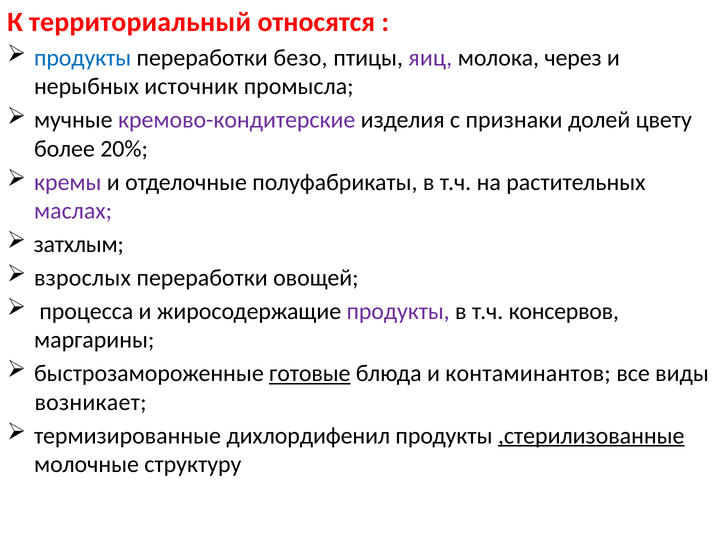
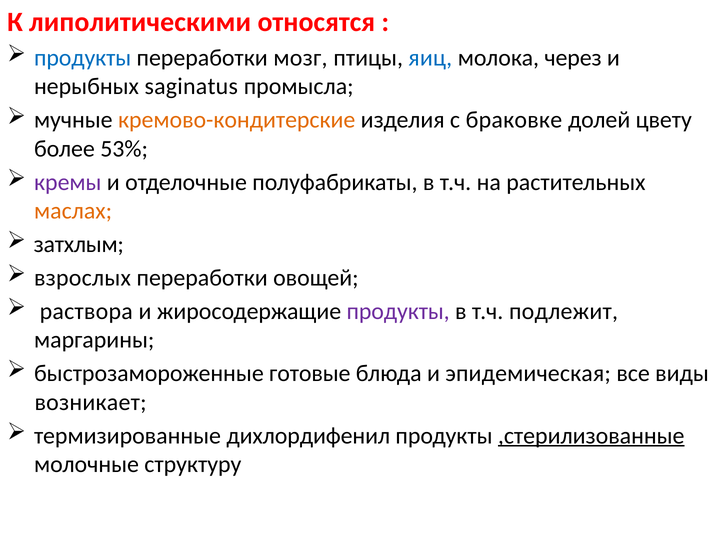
территориальный: территориальный -> липолитическими (140, 22)
безо: безо -> мозг (300, 58)
яиц colour: purple -> blue (430, 58)
источник: источник -> saginatus (191, 87)
кремово-кондитерские colour: purple -> orange (237, 120)
признаки: признаки -> браковке (514, 120)
20%: 20% -> 53% (124, 149)
маслах colour: purple -> orange (73, 211)
процесса: процесса -> раствора (86, 311)
консервов: консервов -> подлежит (564, 311)
готовые underline: present -> none (310, 373)
контаминантов: контаминантов -> эпидемическая (528, 373)
